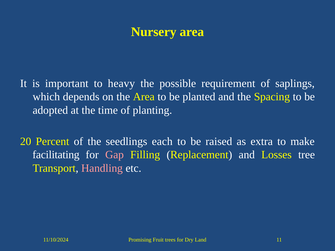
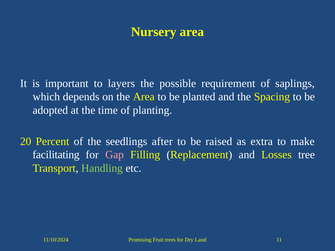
heavy: heavy -> layers (121, 83)
each: each -> after (162, 141)
Handling colour: pink -> light green (102, 168)
